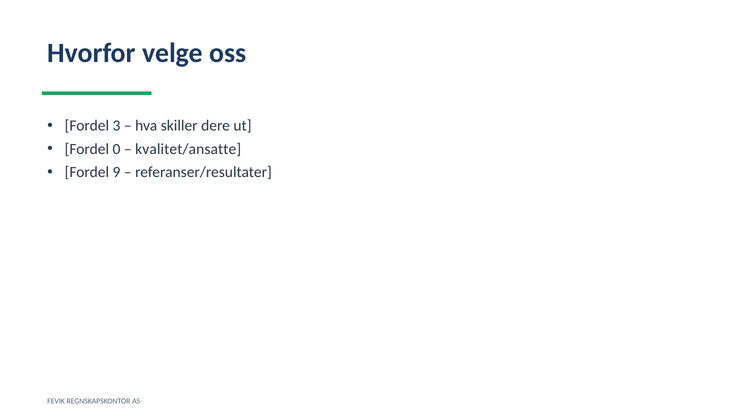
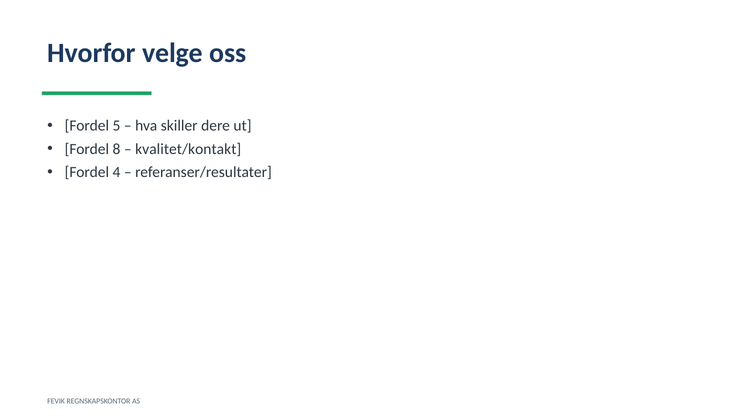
3: 3 -> 5 (117, 126)
0: 0 -> 8 (117, 149)
kvalitet/ansatte: kvalitet/ansatte -> kvalitet/kontakt (188, 149)
9: 9 -> 4 (117, 172)
